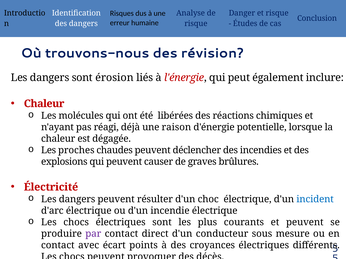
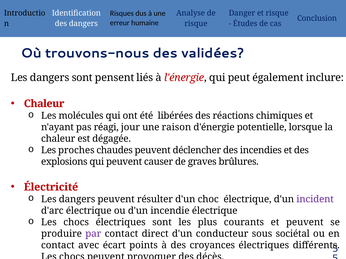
révision: révision -> validées (213, 53)
érosion: érosion -> pensent (115, 78)
déjà: déjà -> jour (130, 127)
incident colour: blue -> purple (315, 199)
mesure: mesure -> sociétal (293, 234)
